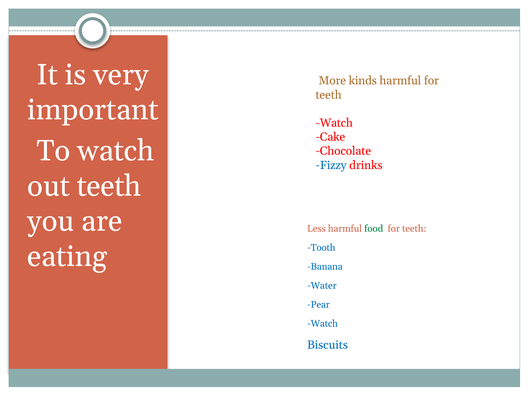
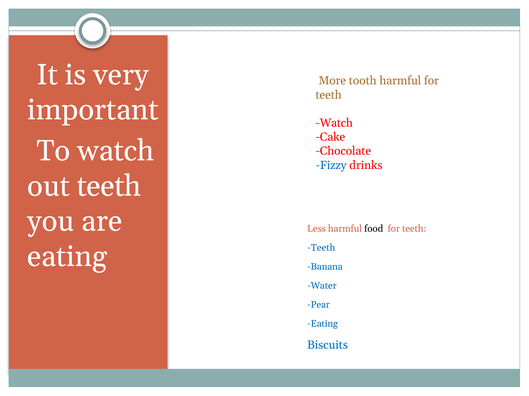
kinds: kinds -> tooth (363, 81)
food colour: green -> black (374, 229)
Tooth: Tooth -> Teeth (321, 248)
Watch: Watch -> Eating (323, 324)
